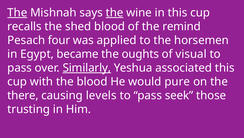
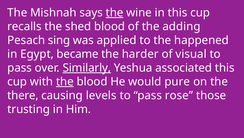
The underline: present -> none (17, 13)
remind: remind -> adding (181, 26)
four: four -> sing (59, 40)
horsemen: horsemen -> happened (201, 40)
oughts: oughts -> harder (140, 54)
the underline: none -> present (65, 81)
seek: seek -> rose (179, 95)
